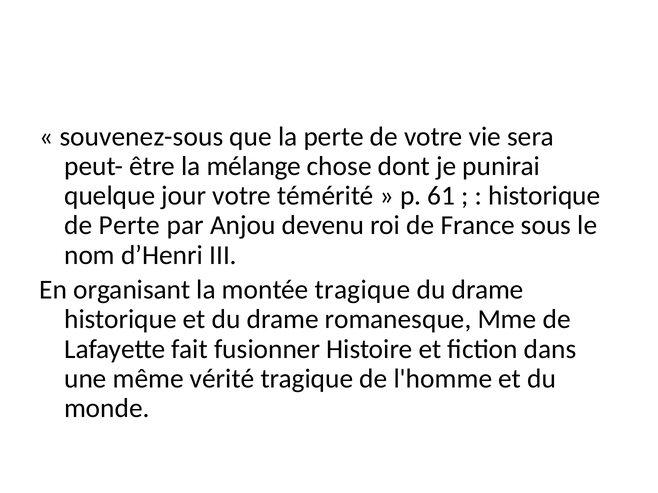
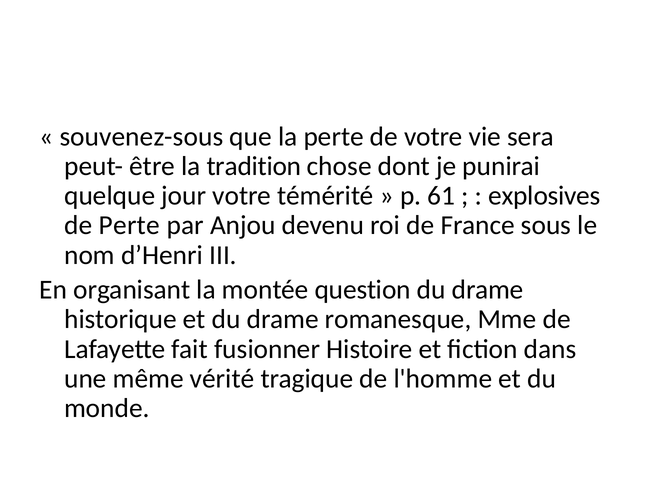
mélange: mélange -> tradition (254, 166)
historique: historique -> explosives (544, 196)
montée tragique: tragique -> question (363, 290)
